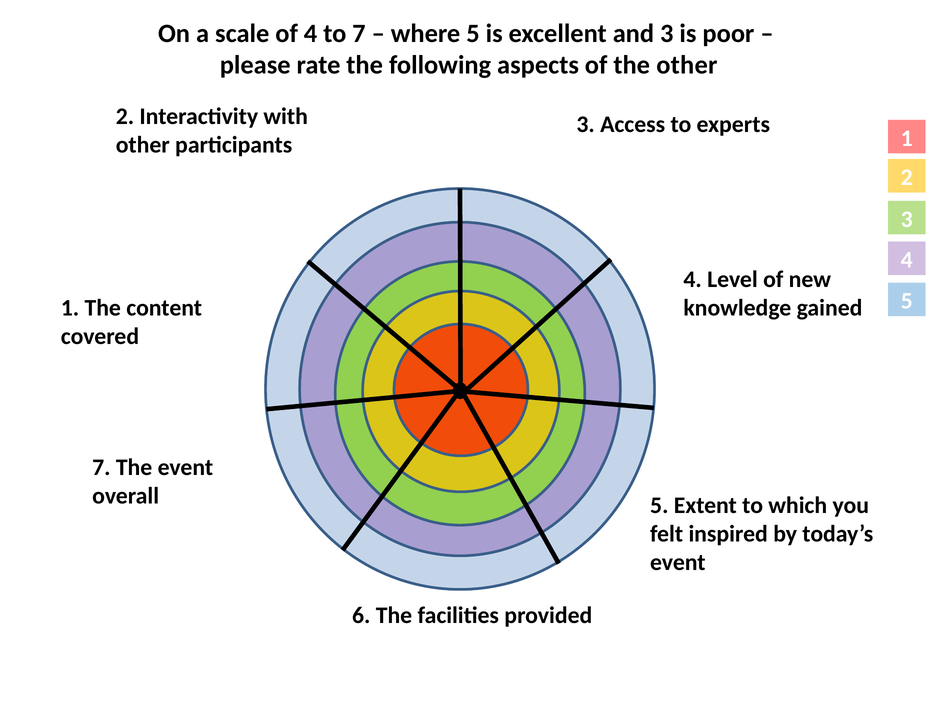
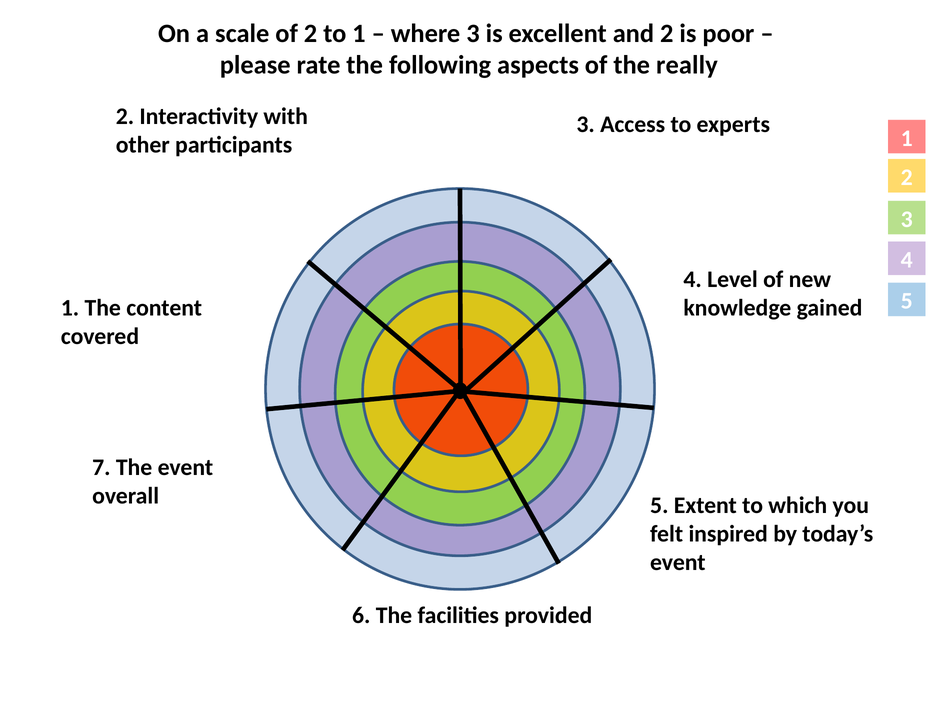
of 4: 4 -> 2 (311, 33)
to 7: 7 -> 1 (359, 33)
where 5: 5 -> 3 (473, 33)
and 3: 3 -> 2 (667, 33)
the other: other -> really (687, 65)
